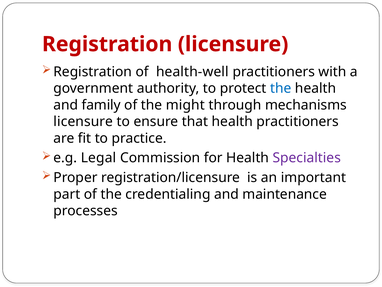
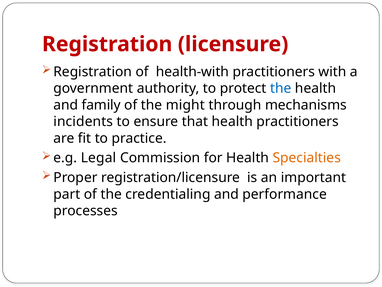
health-well: health-well -> health-with (192, 72)
licensure: licensure -> incidents (83, 121)
Specialties colour: purple -> orange (307, 158)
maintenance: maintenance -> performance (285, 194)
